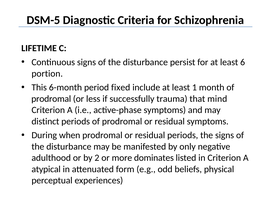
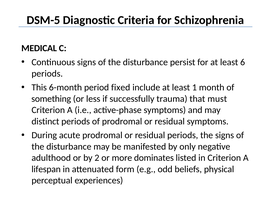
LIFETIME: LIFETIME -> MEDICAL (39, 48)
portion: portion -> periods (47, 74)
prodromal: prodromal -> something (51, 99)
mind: mind -> must (217, 99)
when: when -> acute (70, 135)
atypical: atypical -> lifespan (46, 169)
